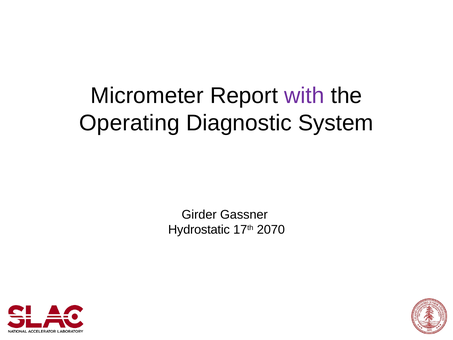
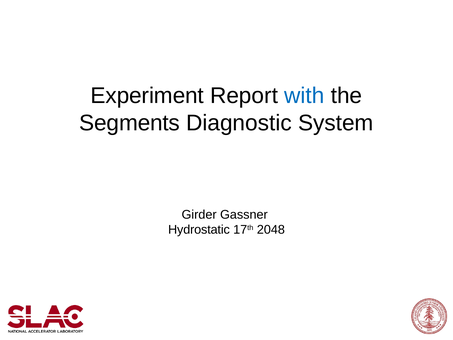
Micrometer: Micrometer -> Experiment (147, 96)
with colour: purple -> blue (304, 96)
Operating: Operating -> Segments (130, 123)
2070: 2070 -> 2048 (271, 230)
